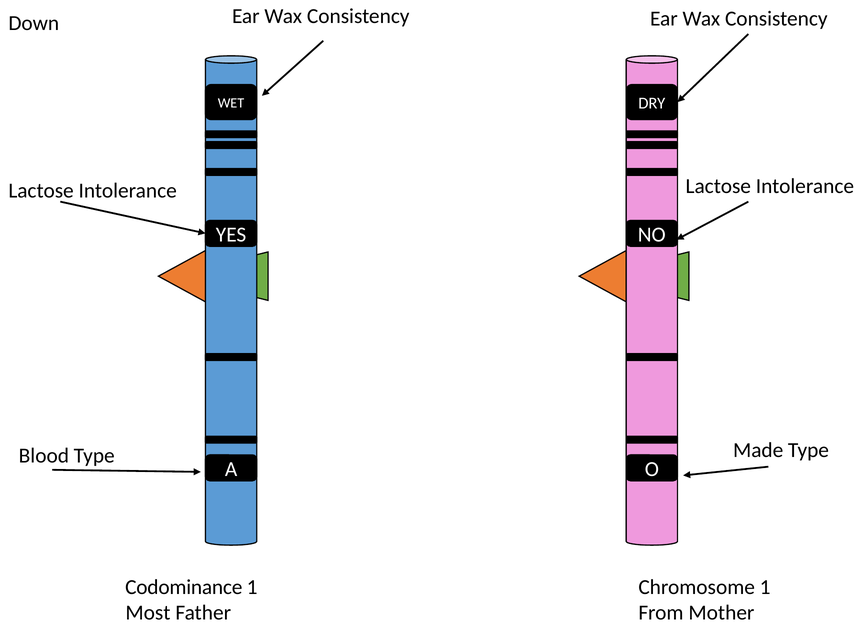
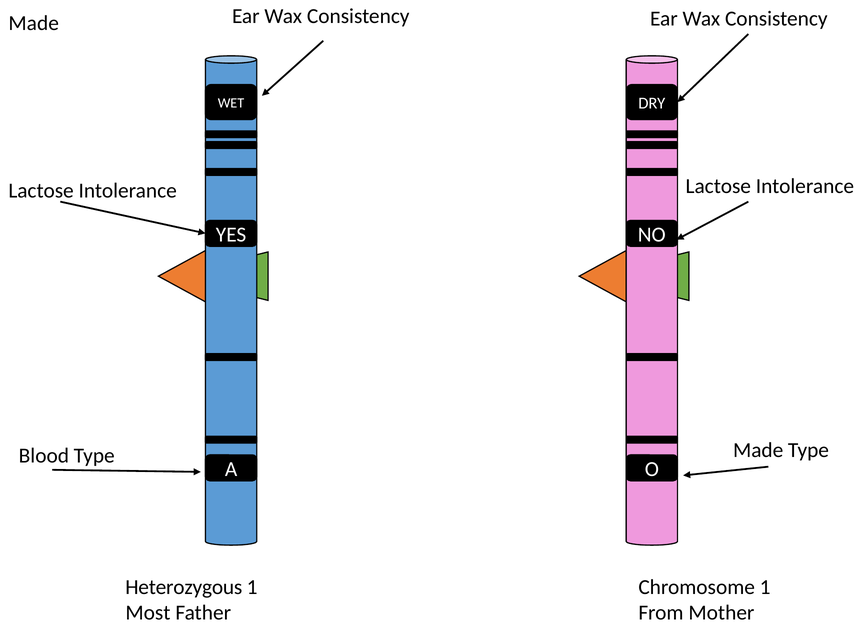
Down: Down -> Made (34, 23)
Codominance: Codominance -> Heterozygous (184, 587)
